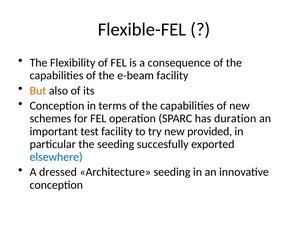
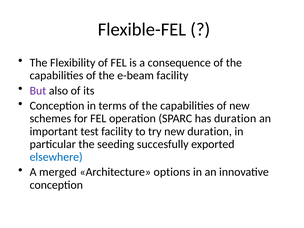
But colour: orange -> purple (38, 91)
new provided: provided -> duration (210, 131)
dressed: dressed -> merged (58, 172)
Architecture seeding: seeding -> options (172, 172)
